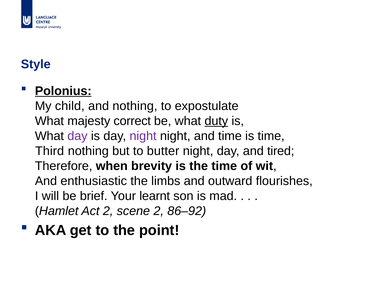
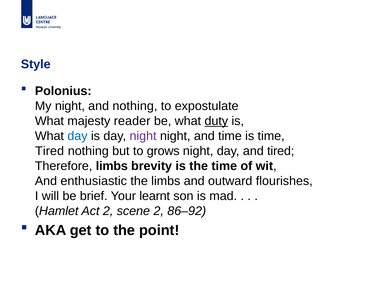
Polonius underline: present -> none (63, 91)
My child: child -> night (70, 106)
correct: correct -> reader (132, 121)
day colour: purple -> blue (77, 136)
Third: Third -> Tired (50, 151)
butter: butter -> grows (163, 151)
Therefore when: when -> limbs (112, 166)
